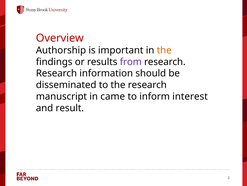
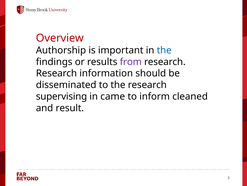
the colour: orange -> blue (164, 50)
manuscript: manuscript -> supervising (61, 96)
interest: interest -> cleaned (190, 96)
